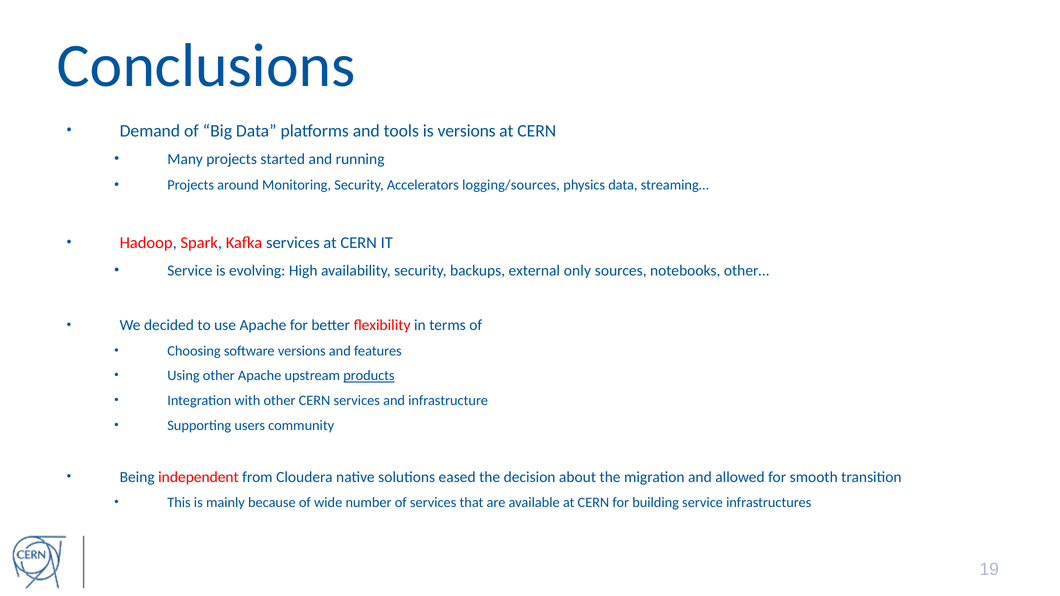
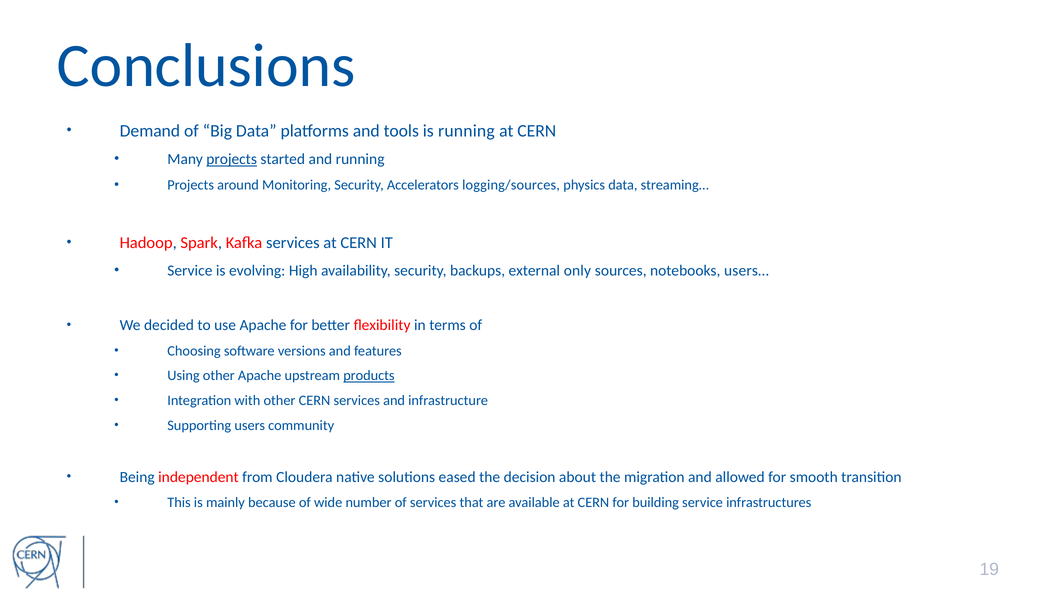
is versions: versions -> running (466, 131)
projects underline: none -> present (232, 159)
other…: other… -> users… (746, 271)
